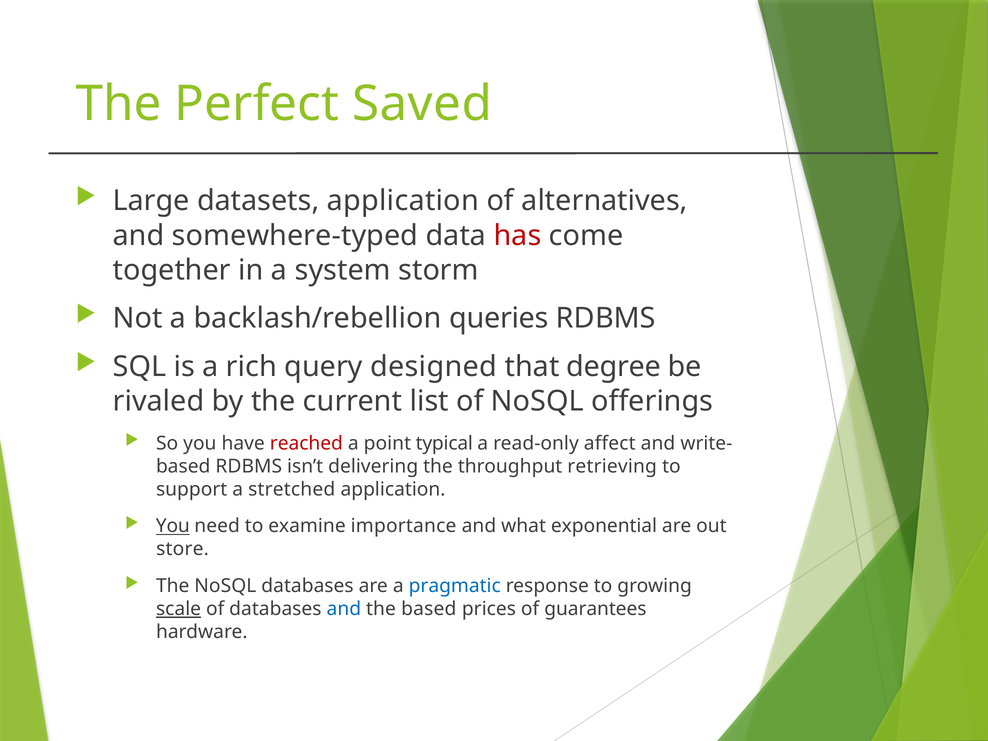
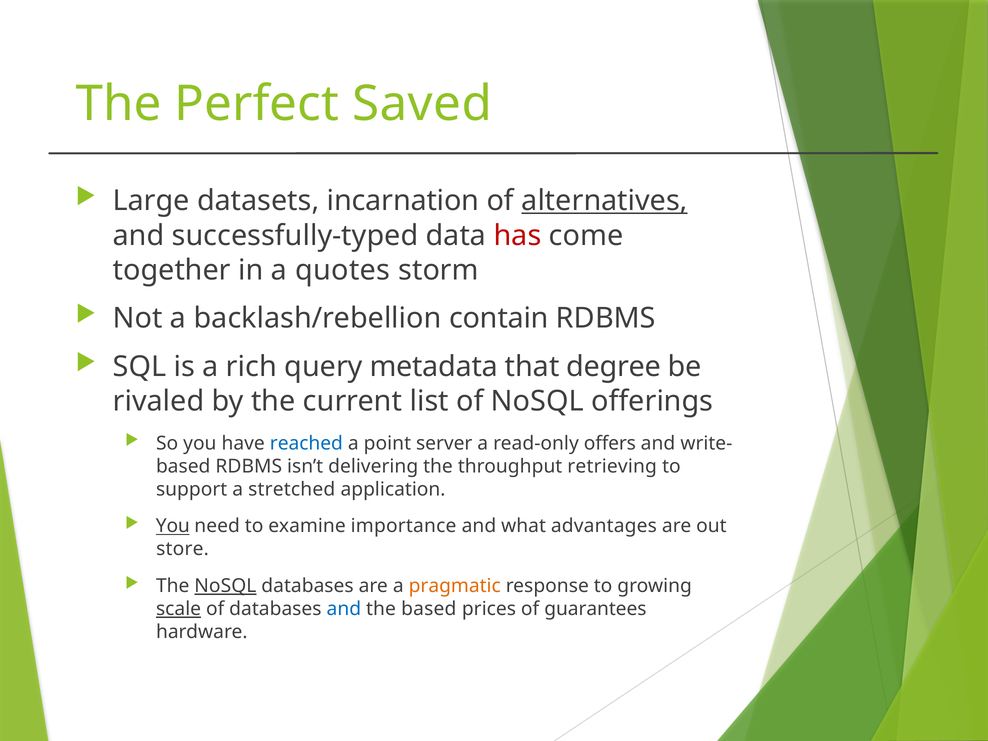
datasets application: application -> incarnation (403, 201)
alternatives underline: none -> present (605, 201)
somewhere-typed: somewhere-typed -> successfully-typed (295, 236)
system: system -> quotes (343, 270)
queries: queries -> contain (499, 318)
designed: designed -> metadata (434, 367)
reached colour: red -> blue (306, 443)
typical: typical -> server (444, 443)
affect: affect -> offers (610, 443)
exponential: exponential -> advantages (604, 526)
NoSQL underline: none -> present (225, 586)
pragmatic colour: blue -> orange (455, 586)
